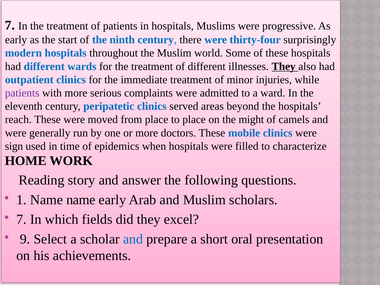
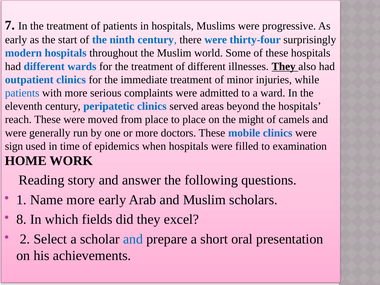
patients colour: purple -> blue (22, 93)
characterize: characterize -> examination (300, 146)
Name name: name -> more (81, 200)
7: 7 -> 8 (22, 219)
9: 9 -> 2 (25, 239)
